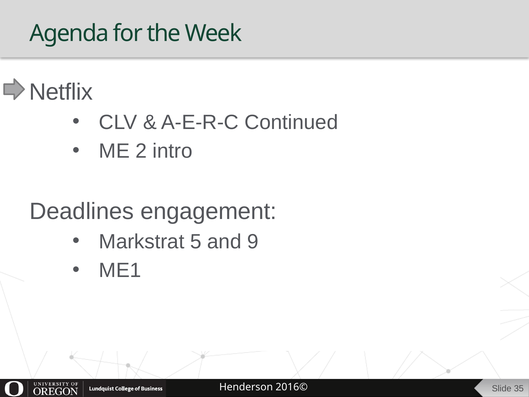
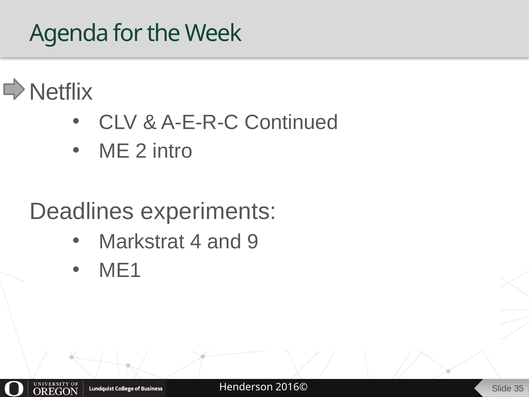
engagement: engagement -> experiments (209, 211)
5: 5 -> 4 (196, 241)
